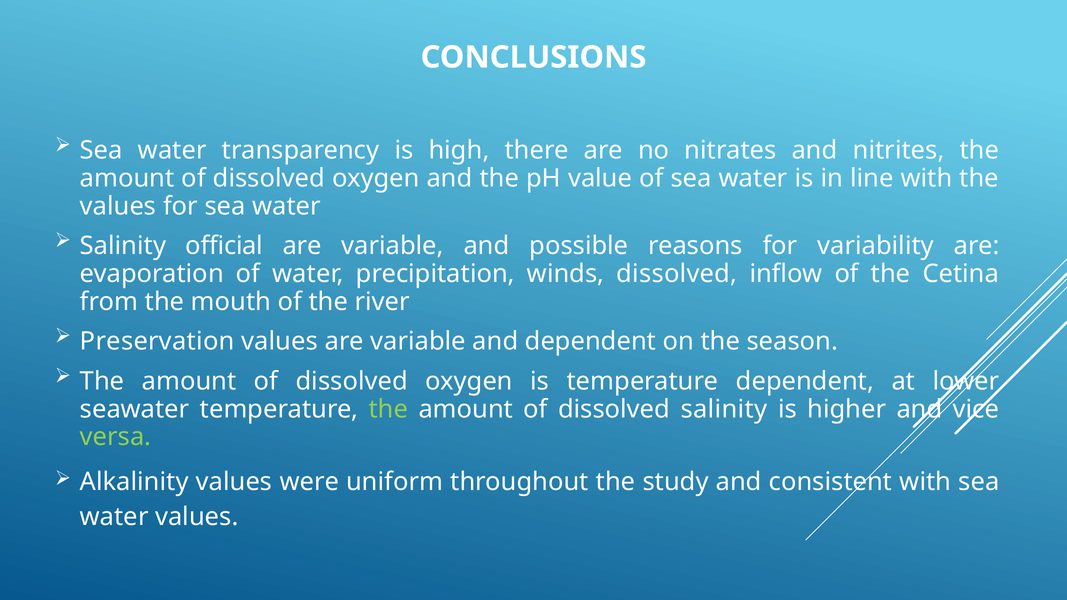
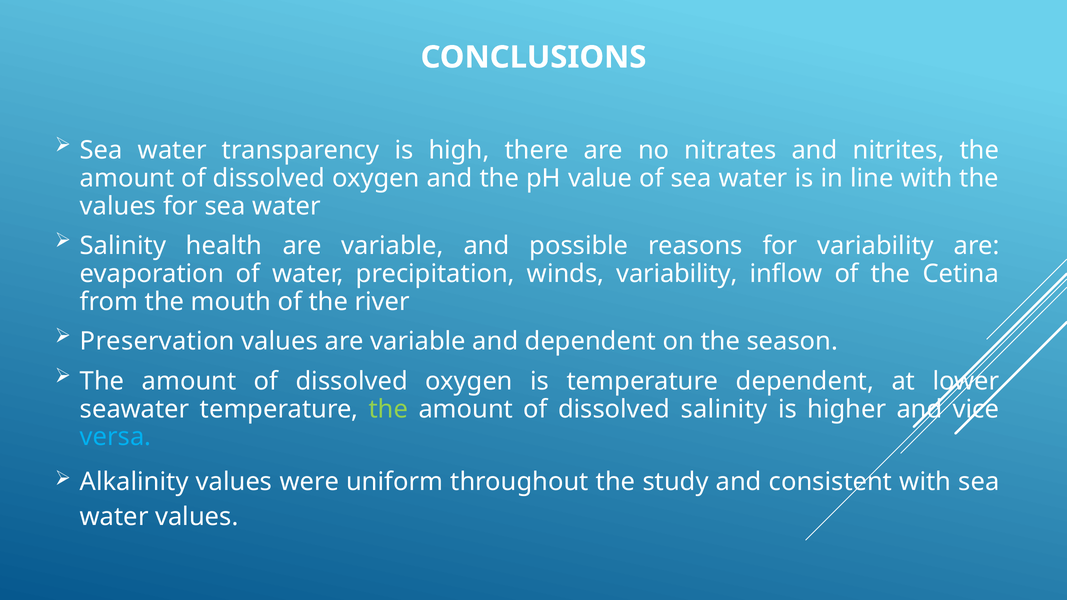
official: official -> health (224, 246)
winds dissolved: dissolved -> variability (677, 274)
versa colour: light green -> light blue (116, 437)
